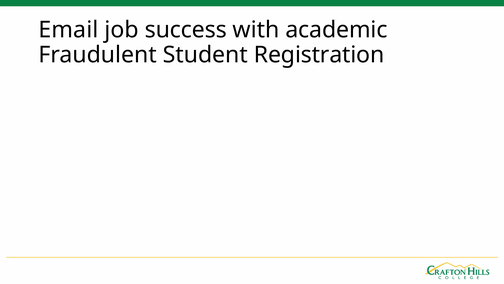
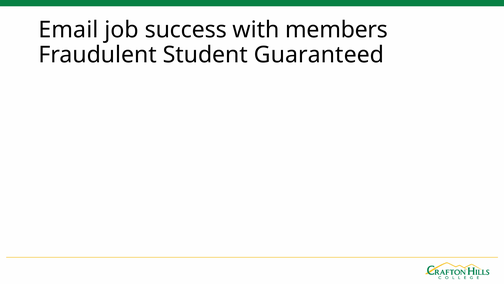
academic: academic -> members (337, 30)
Registration: Registration -> Guaranteed (319, 55)
